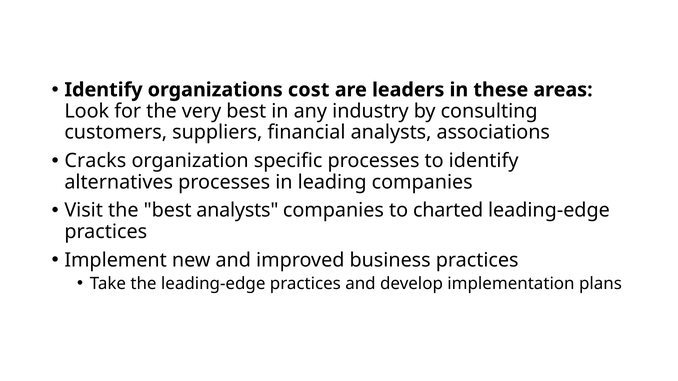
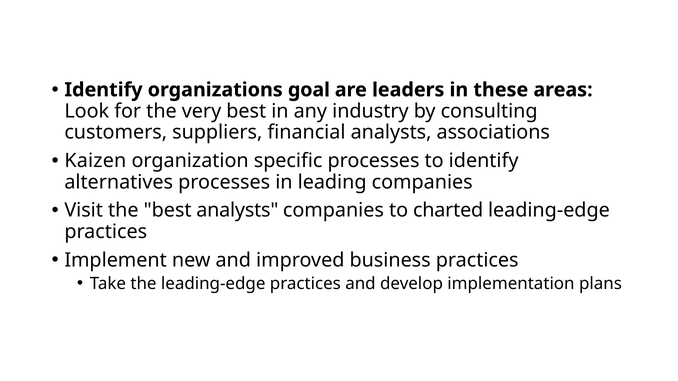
cost: cost -> goal (309, 90)
Cracks: Cracks -> Kaizen (95, 161)
